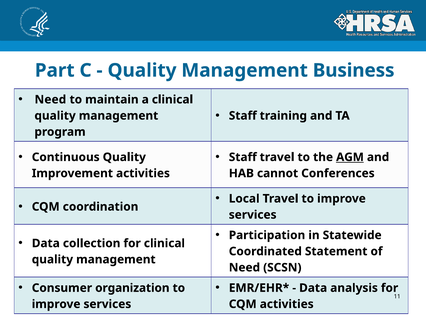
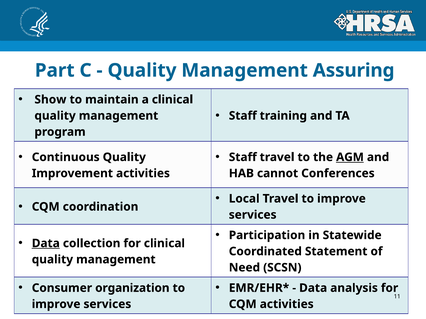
Business: Business -> Assuring (354, 71)
Need: Need -> Show (50, 100)
Data underline: none -> present (46, 244)
